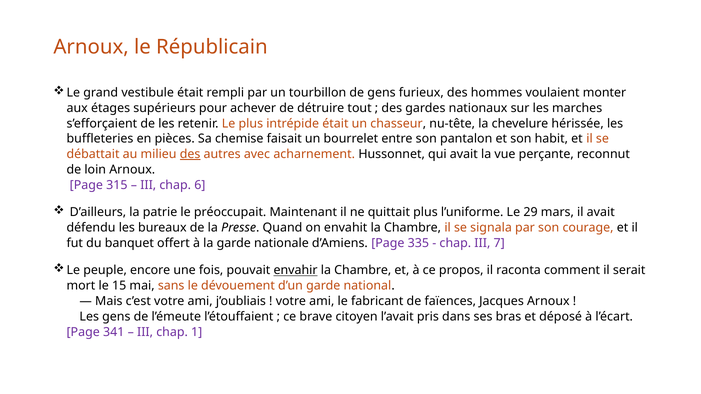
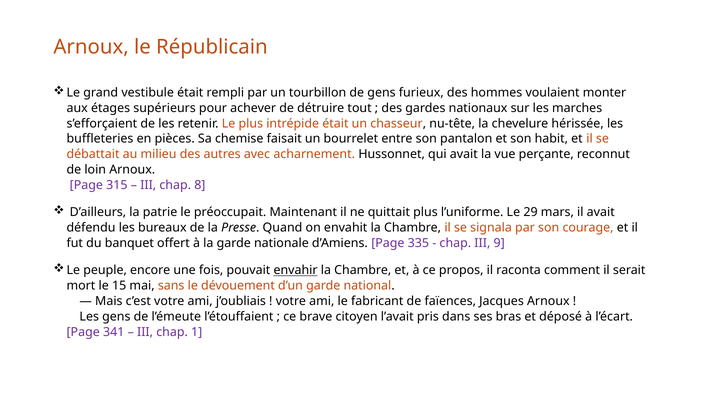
des underline: present -> none (190, 154)
6: 6 -> 8 (200, 185)
7: 7 -> 9 (499, 243)
